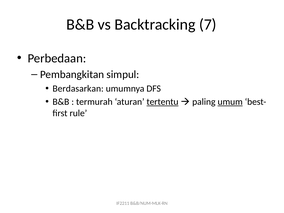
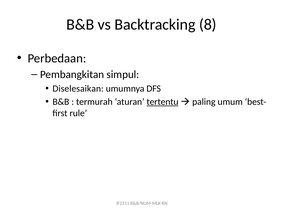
7: 7 -> 8 (208, 25)
Berdasarkan: Berdasarkan -> Diselesaikan (78, 89)
umum underline: present -> none (230, 102)
